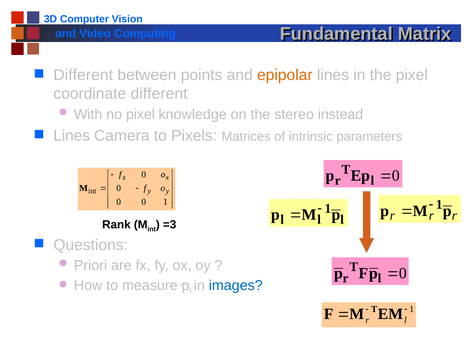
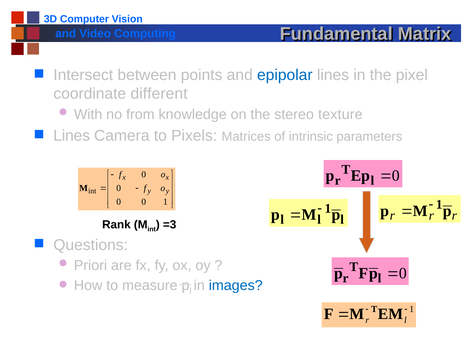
Different: Different -> Intersect (83, 75)
epipolar colour: orange -> blue (285, 75)
no pixel: pixel -> from (140, 115)
instead: instead -> texture (340, 115)
